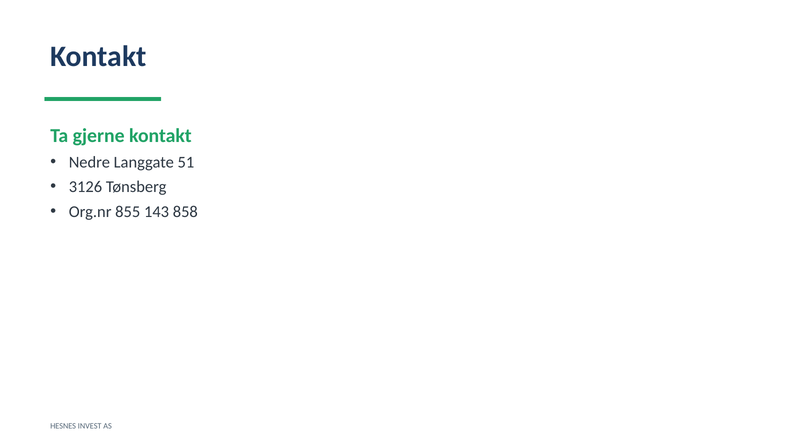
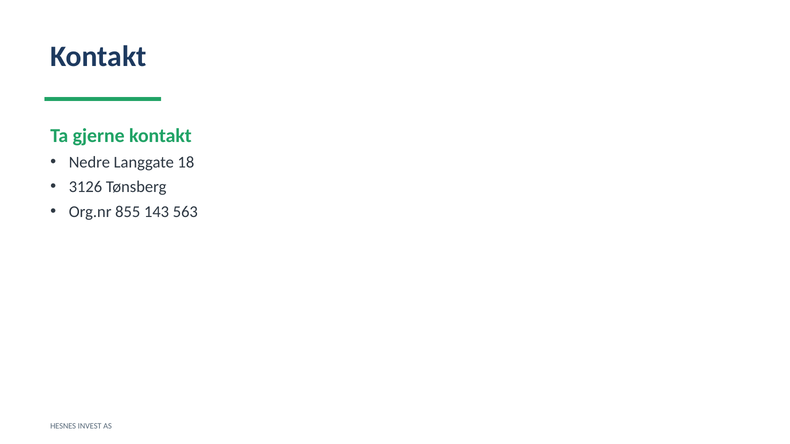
51: 51 -> 18 (186, 162)
858: 858 -> 563 (185, 212)
